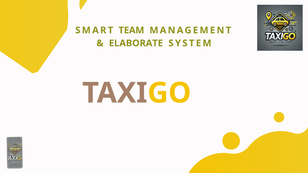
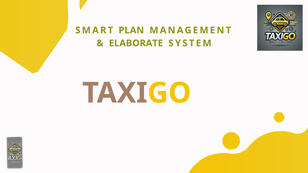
TEAM: TEAM -> PLAN (131, 30)
